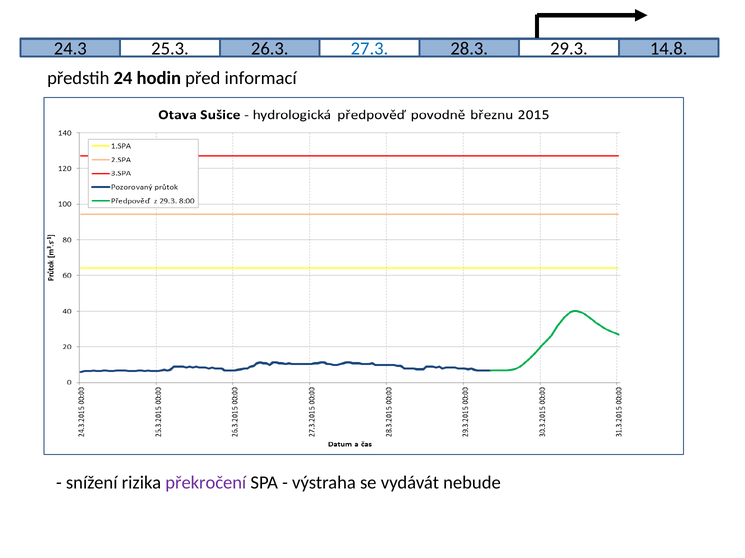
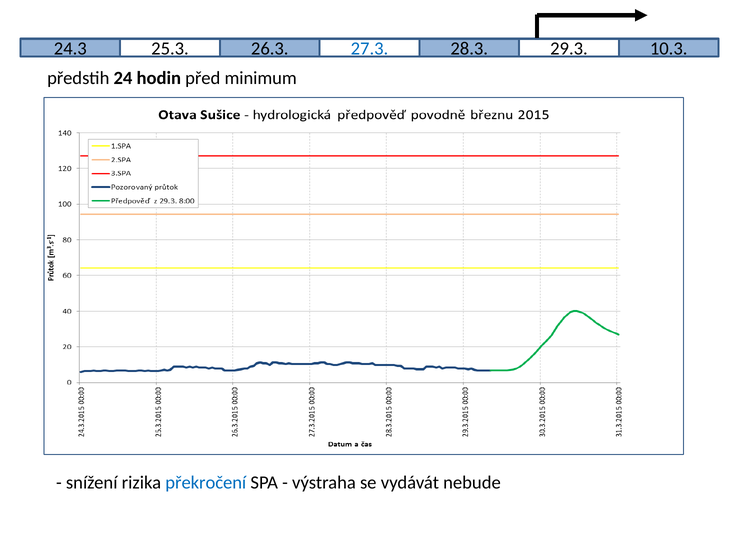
14.8: 14.8 -> 10.3 (669, 49)
informací: informací -> minimum (261, 78)
překročení colour: purple -> blue (206, 483)
